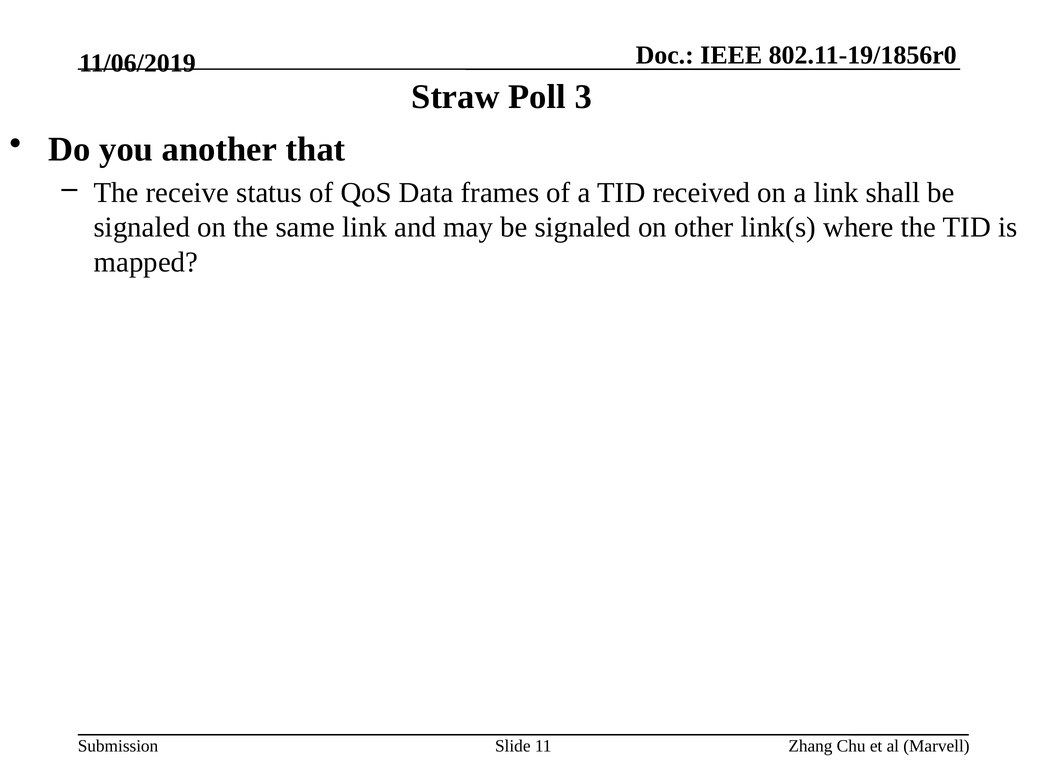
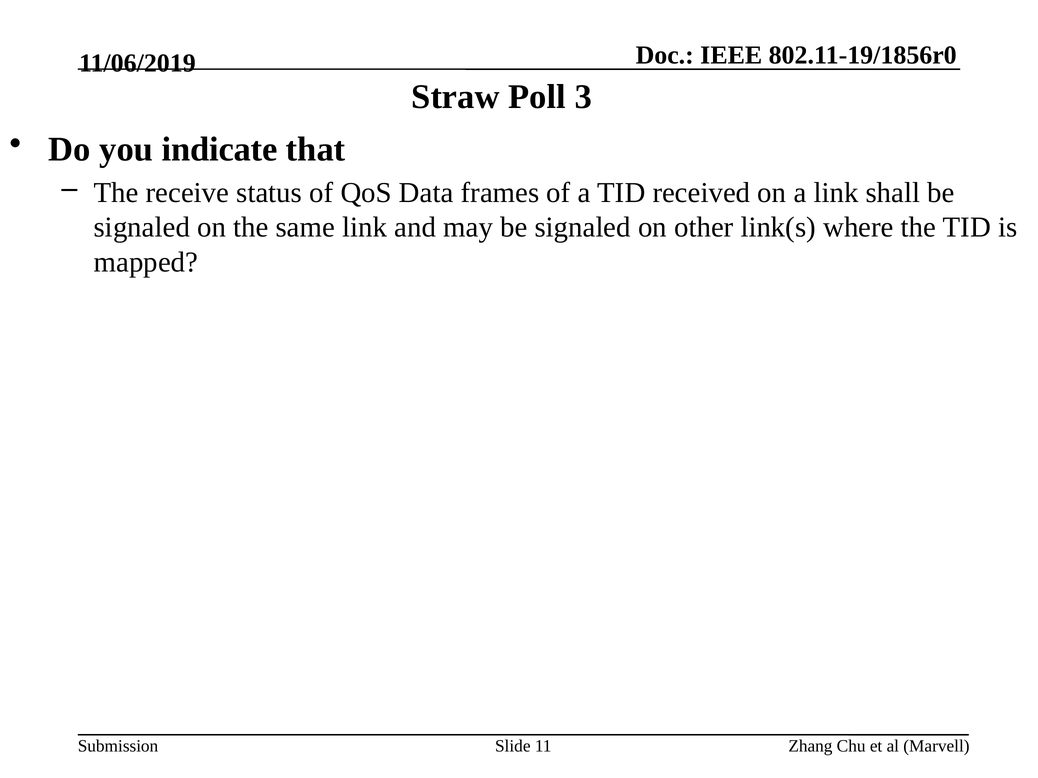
another: another -> indicate (220, 150)
